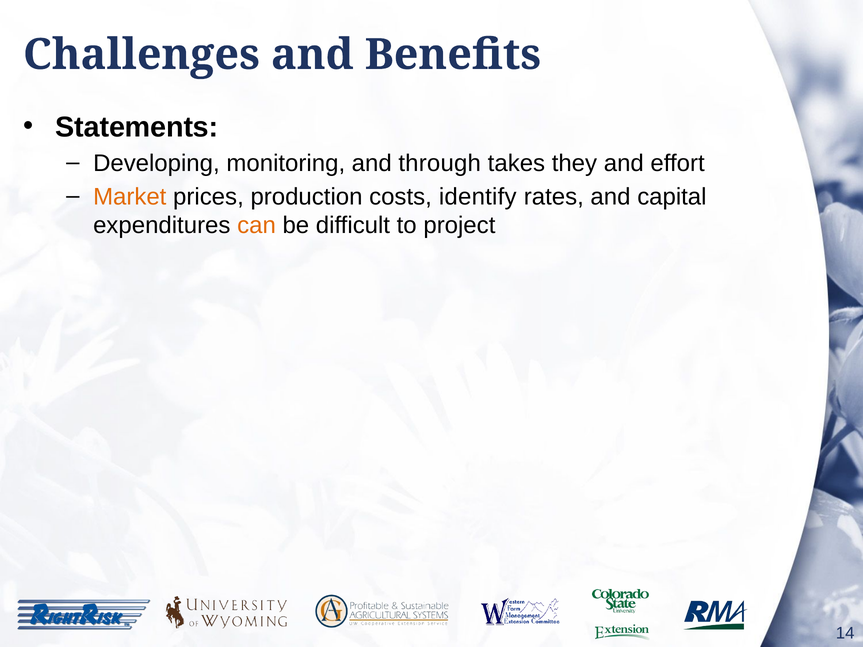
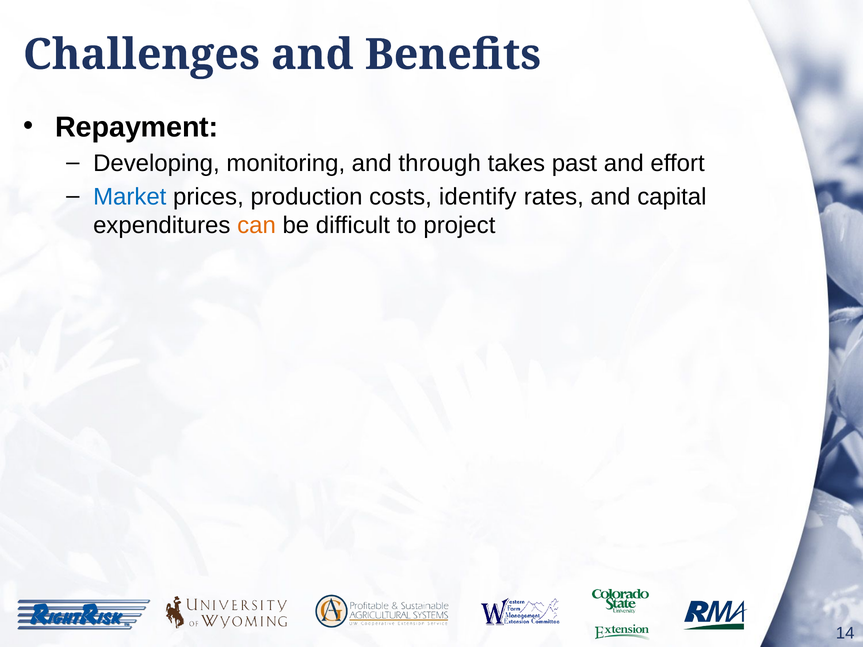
Statements: Statements -> Repayment (137, 127)
they: they -> past (574, 163)
Market colour: orange -> blue (130, 197)
